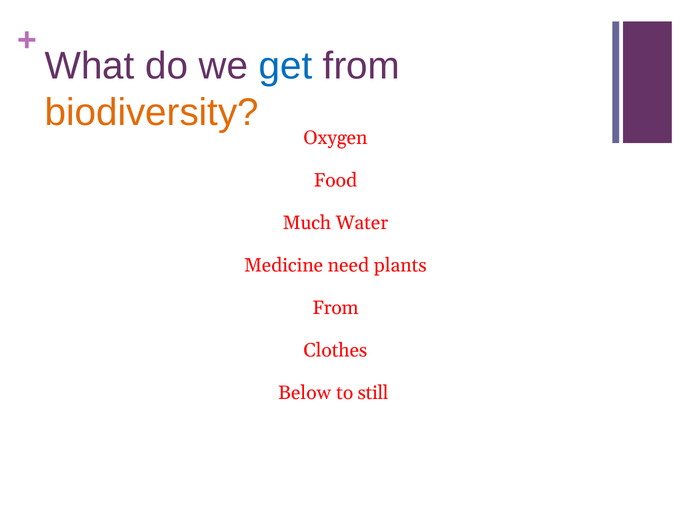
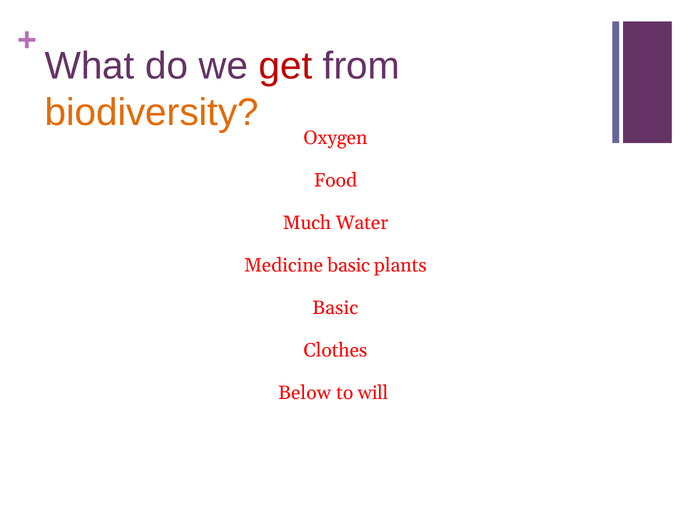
get colour: blue -> red (285, 66)
Medicine need: need -> basic (349, 265)
From: From -> Basic (335, 308)
still: still -> will (373, 392)
